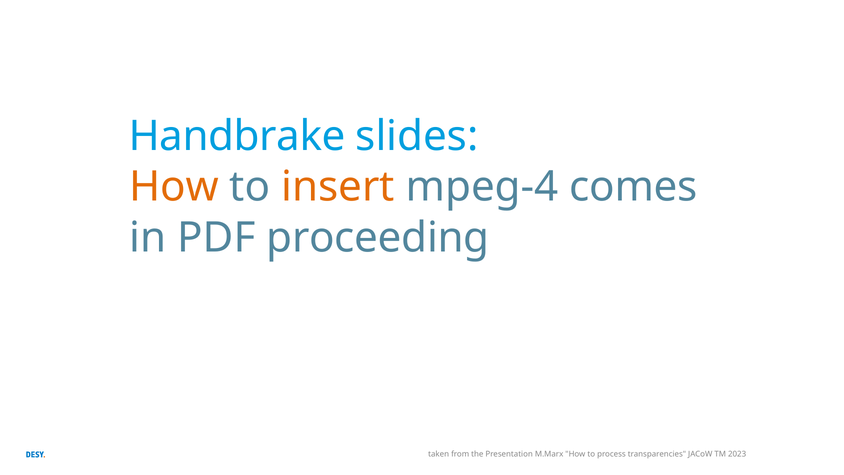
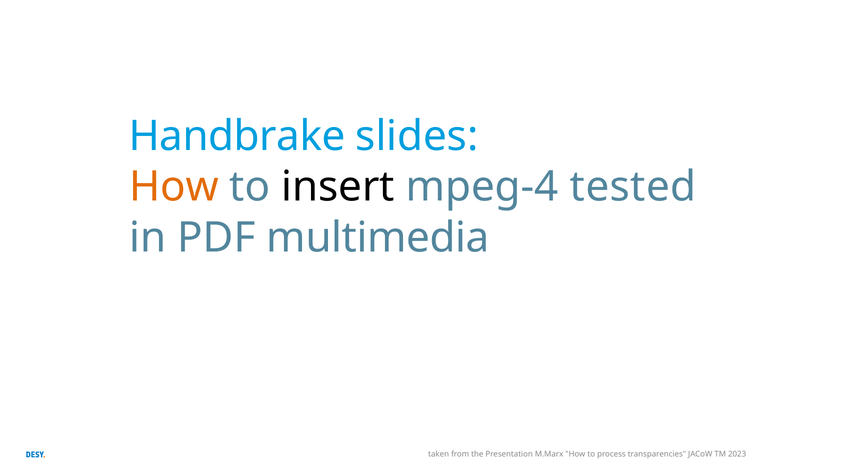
insert colour: orange -> black (338, 187)
comes: comes -> tested (633, 187)
proceeding: proceeding -> multimedia (378, 238)
